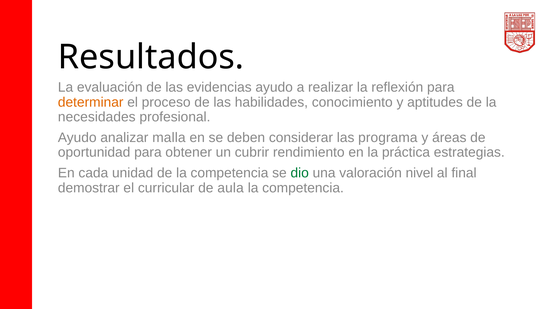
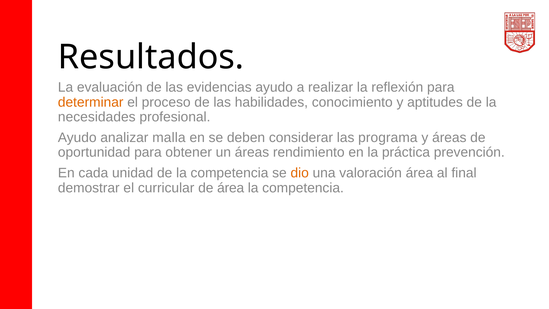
un cubrir: cubrir -> áreas (252, 152)
estrategias: estrategias -> prevención (469, 152)
dio colour: green -> orange (300, 173)
valoración nivel: nivel -> área (419, 173)
de aula: aula -> área (231, 188)
